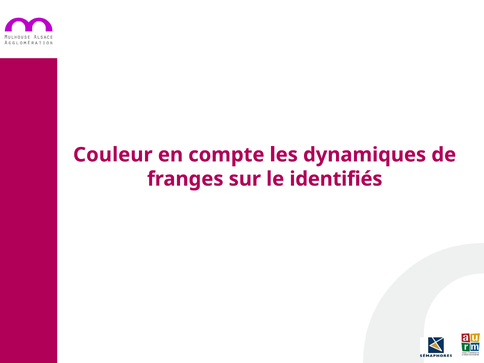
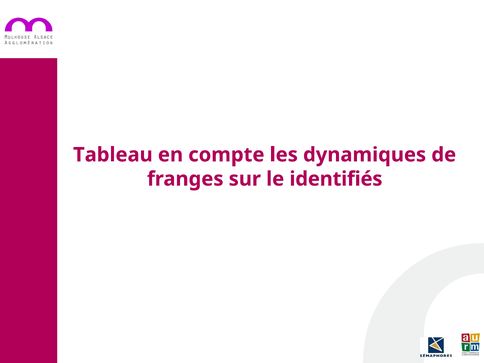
Couleur: Couleur -> Tableau (113, 155)
